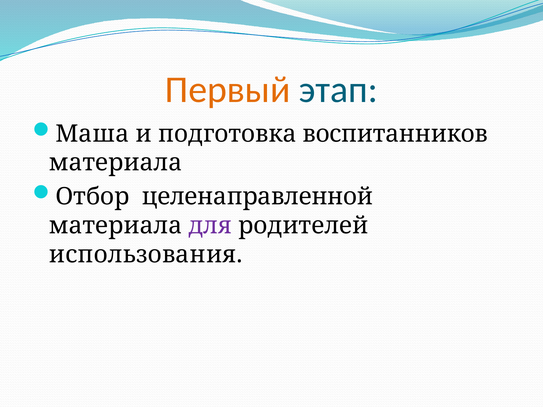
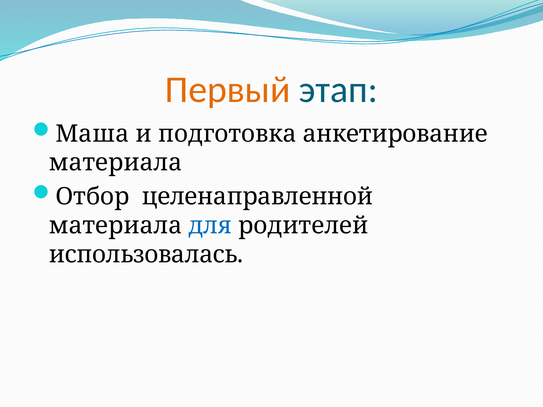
воспитанников: воспитанников -> анкетирование (395, 134)
для colour: purple -> blue (210, 226)
использования: использования -> использовалась (146, 255)
